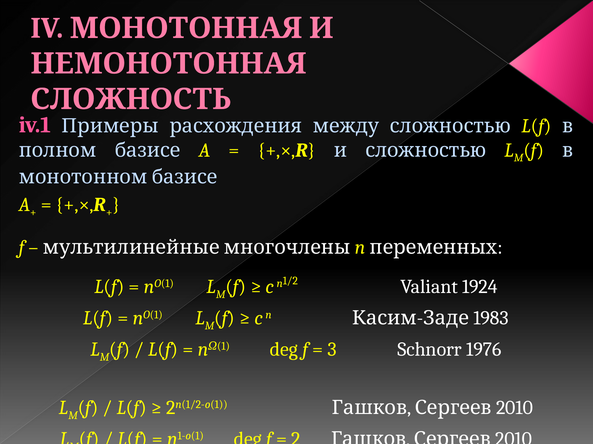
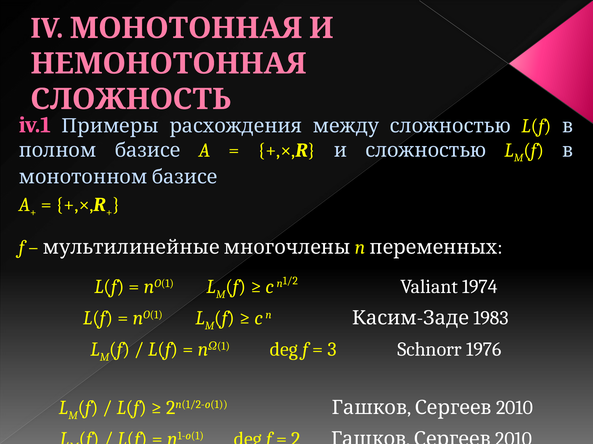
1924: 1924 -> 1974 (480, 287)
